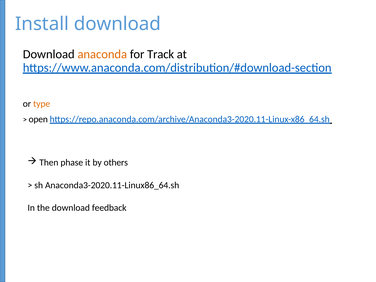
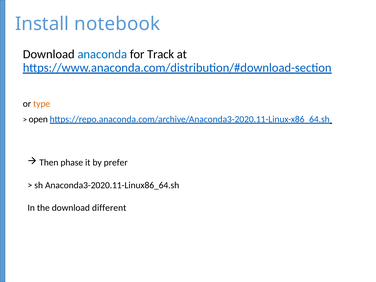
Install download: download -> notebook (117, 24)
anaconda colour: orange -> blue (102, 54)
others: others -> prefer (116, 163)
feedback: feedback -> different (109, 208)
